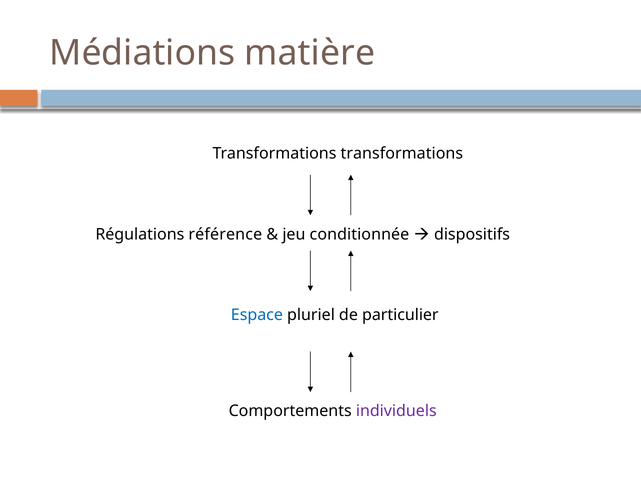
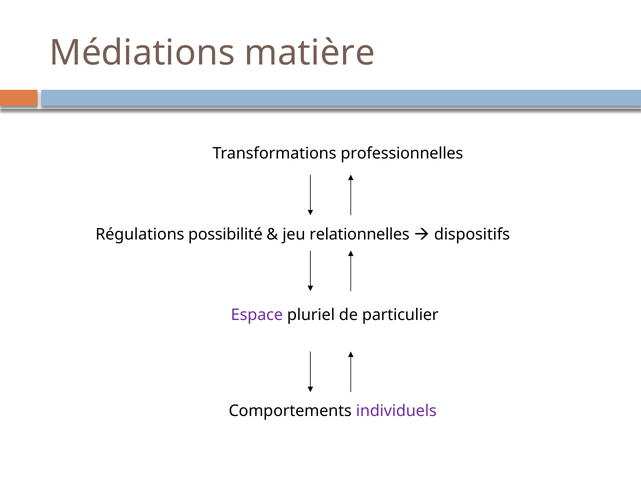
Transformations transformations: transformations -> professionnelles (402, 153)
référence: référence -> possibilité (225, 234)
conditionnée: conditionnée -> relationnelles (360, 234)
Espace colour: blue -> purple (257, 315)
